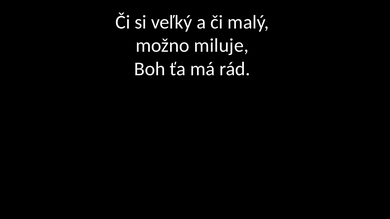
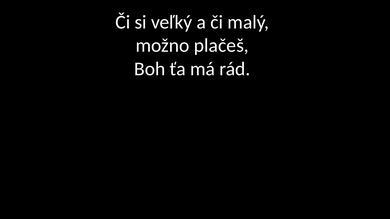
miluje: miluje -> plačeš (221, 46)
